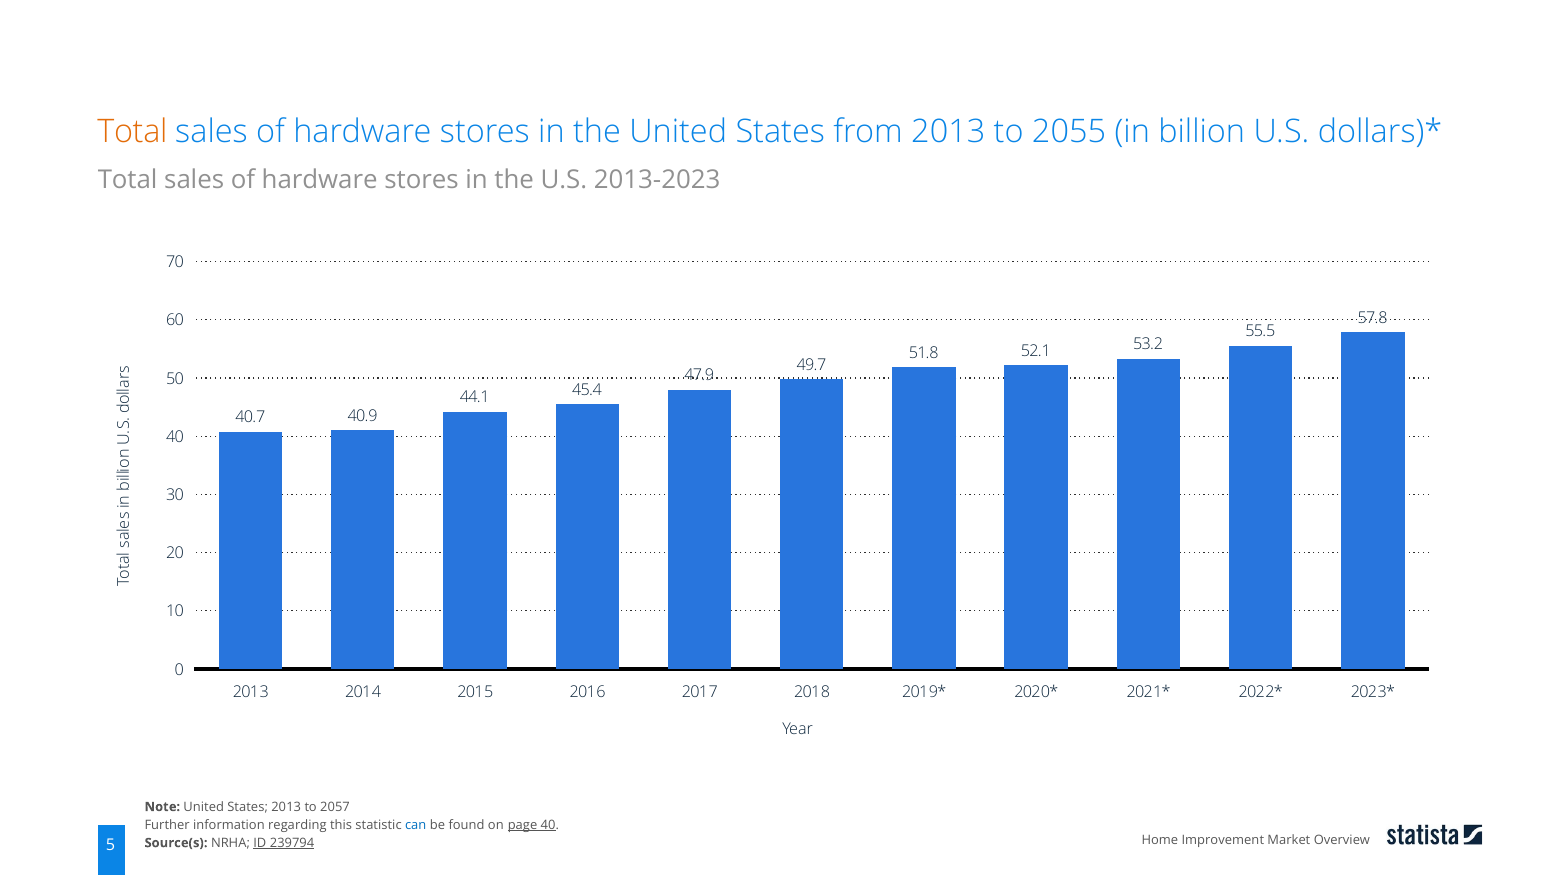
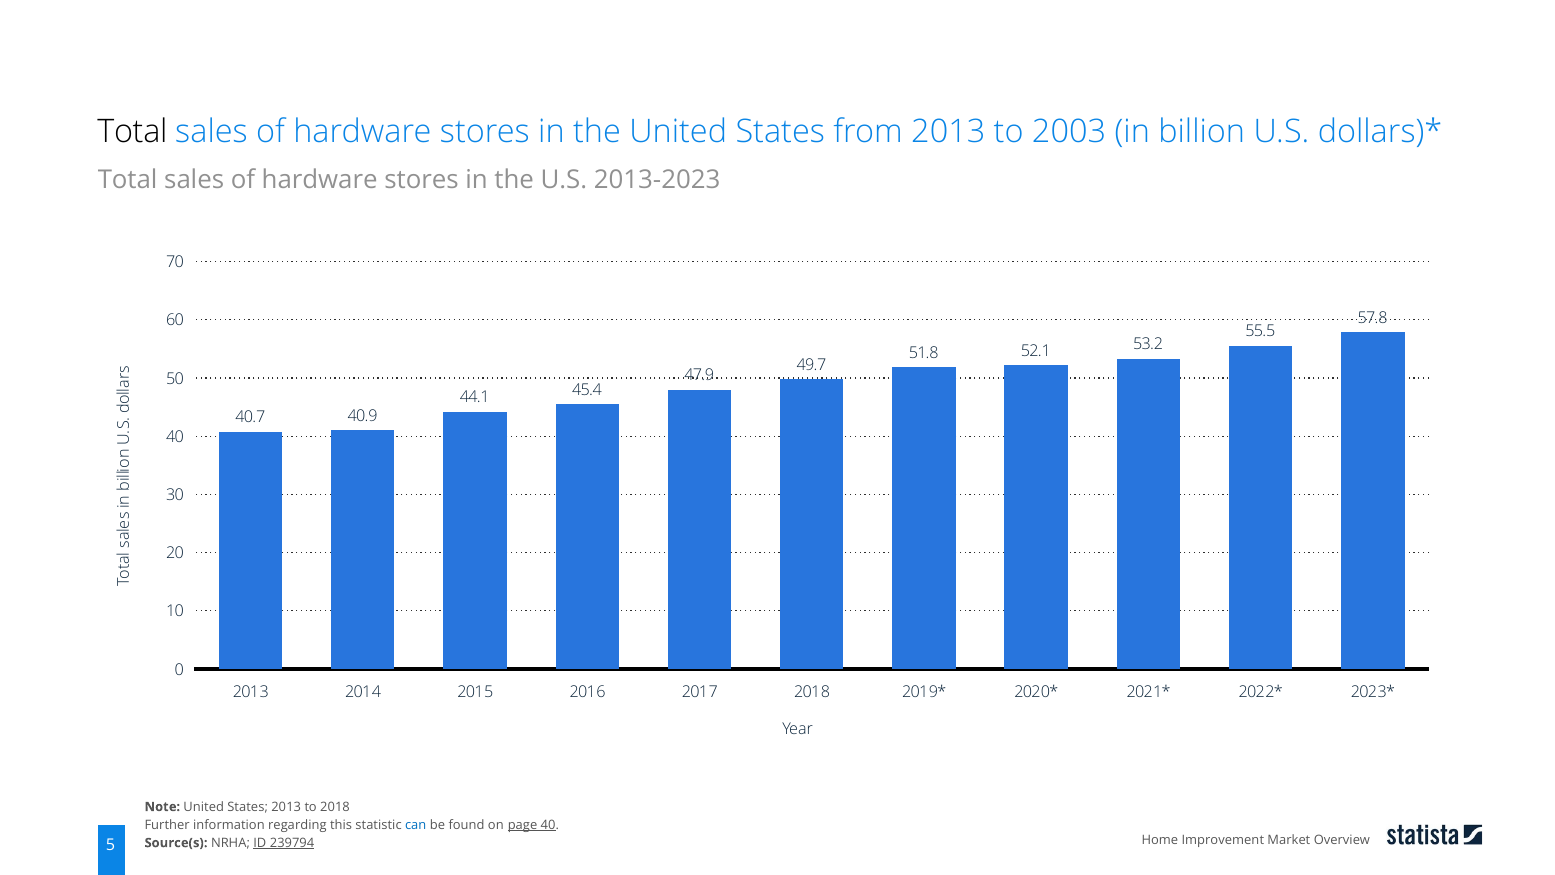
Total colour: orange -> black (132, 132)
2055: 2055 -> 2003 (1069, 132)
to 2057: 2057 -> 2018 (335, 806)
